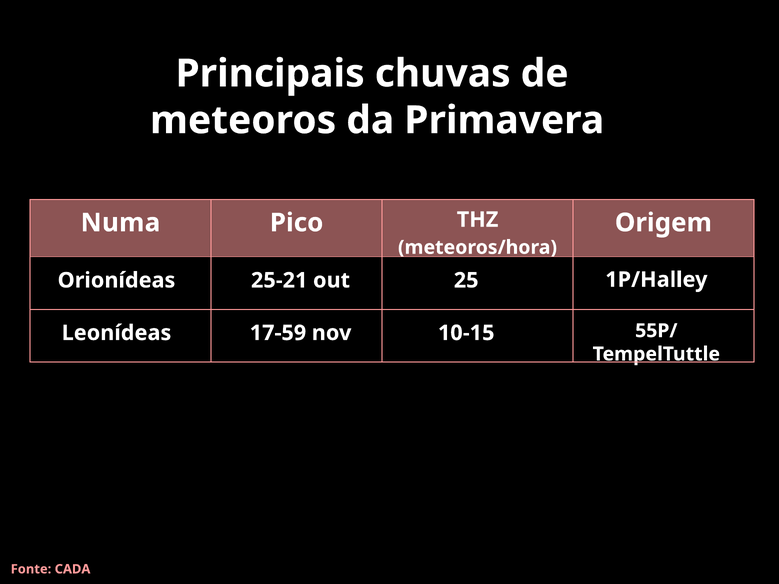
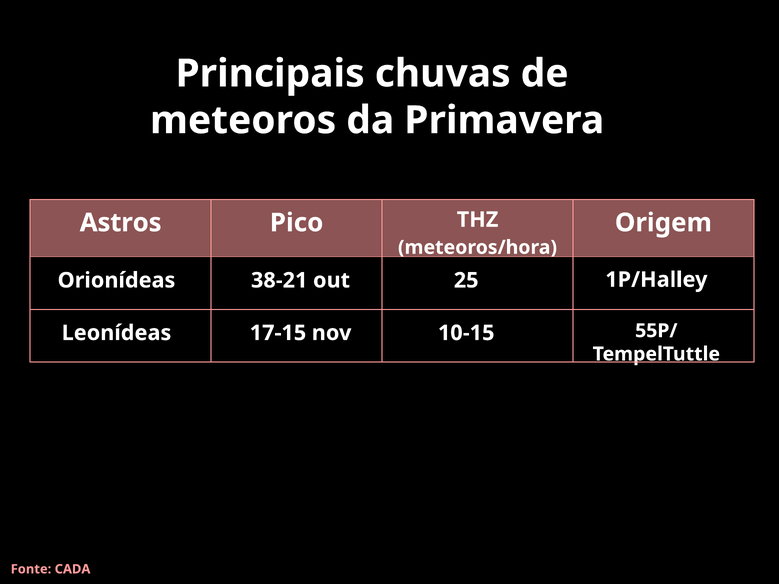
Numa: Numa -> Astros (121, 223)
25-21: 25-21 -> 38-21 (279, 281)
17-59: 17-59 -> 17-15 (278, 333)
